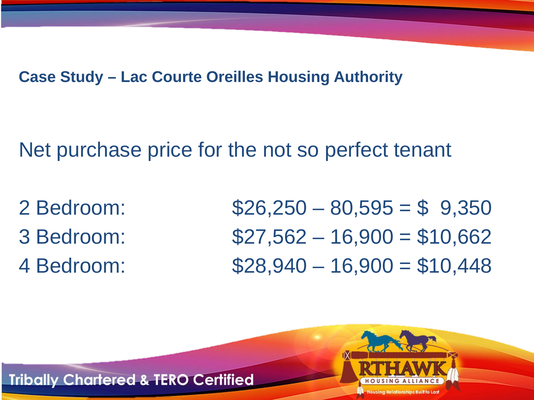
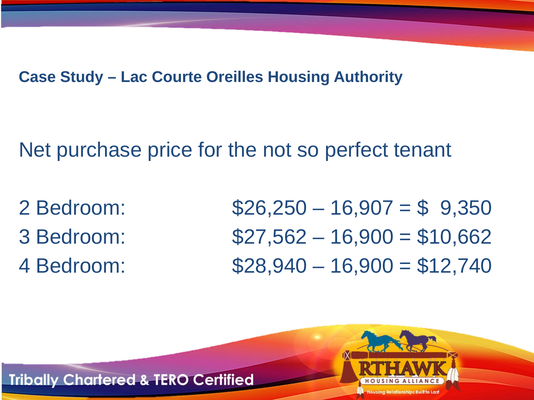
80,595: 80,595 -> 16,907 (362, 208)
$10,448: $10,448 -> $12,740 (455, 266)
